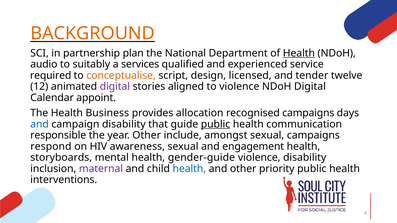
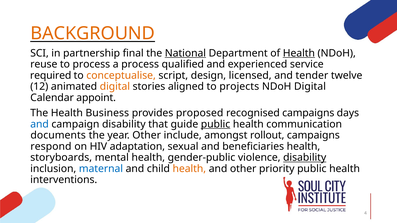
plan: plan -> final (133, 53)
National underline: none -> present (185, 53)
audio: audio -> reuse (44, 64)
to suitably: suitably -> process (91, 64)
a services: services -> process (140, 64)
digital colour: purple -> orange (115, 87)
to violence: violence -> projects (239, 87)
allocation: allocation -> proposed (200, 113)
responsible: responsible -> documents (58, 135)
amongst sexual: sexual -> rollout (267, 135)
awareness: awareness -> adaptation (137, 147)
engagement: engagement -> beneficiaries (253, 147)
gender-guide: gender-guide -> gender-public (201, 158)
disability underline: none -> present (305, 158)
maternal colour: purple -> blue (101, 169)
health colour: blue -> orange (189, 169)
